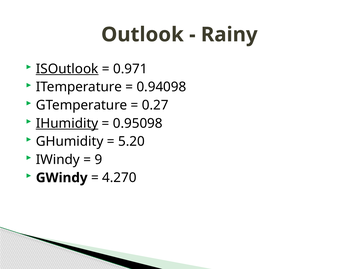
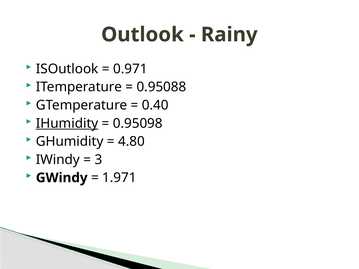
ISOutlook underline: present -> none (67, 69)
0.94098: 0.94098 -> 0.95088 (161, 87)
0.27: 0.27 -> 0.40 (155, 105)
5.20: 5.20 -> 4.80 (131, 142)
9: 9 -> 3 (98, 160)
4.270: 4.270 -> 1.971 (119, 178)
